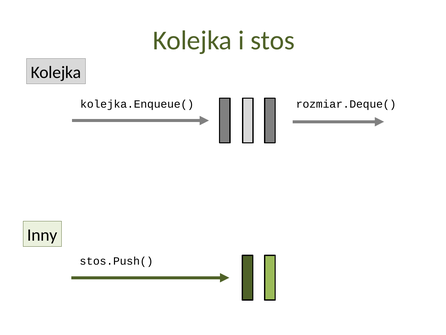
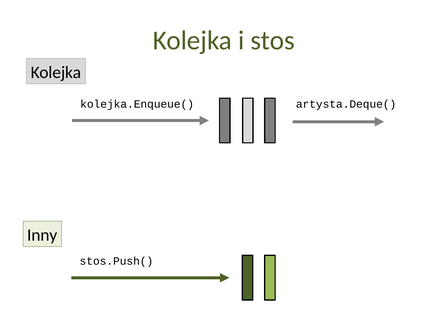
rozmiar.Deque(: rozmiar.Deque( -> artysta.Deque( (346, 104)
